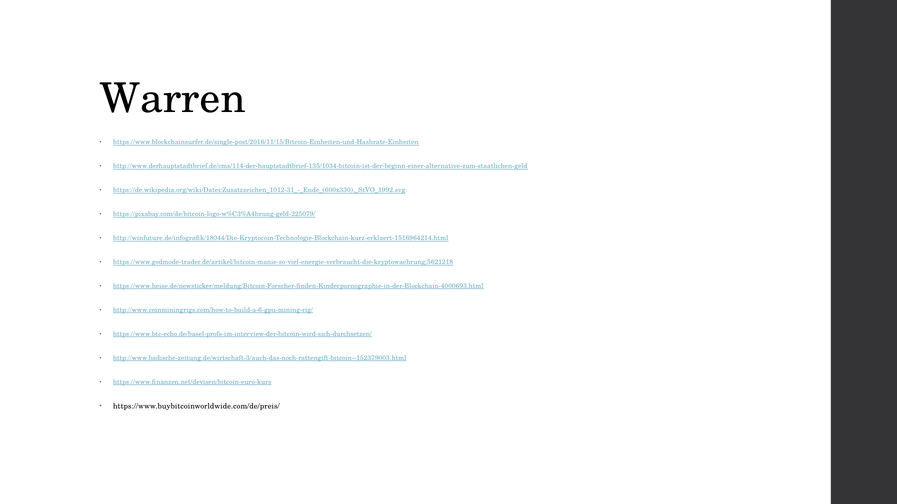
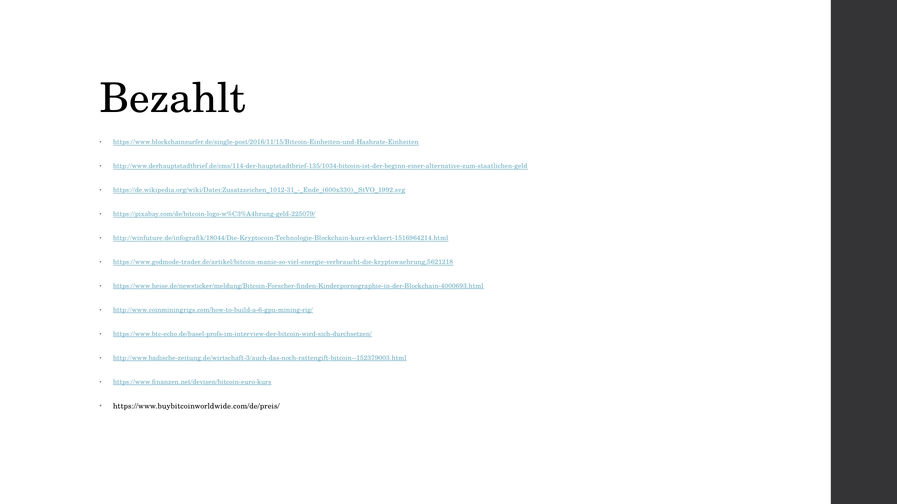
Warren: Warren -> Bezahlt (173, 99)
